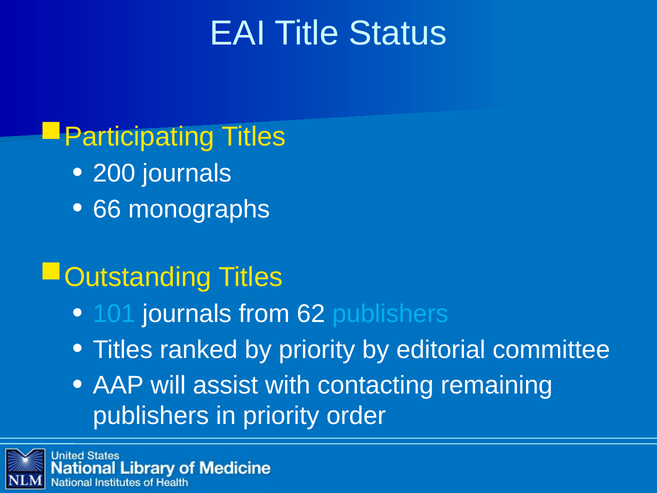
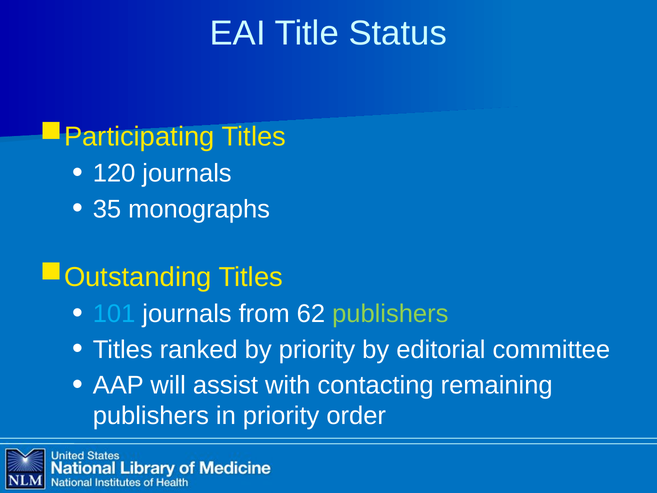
200: 200 -> 120 (114, 173)
66: 66 -> 35 (107, 209)
publishers colour: light blue -> light green (390, 314)
